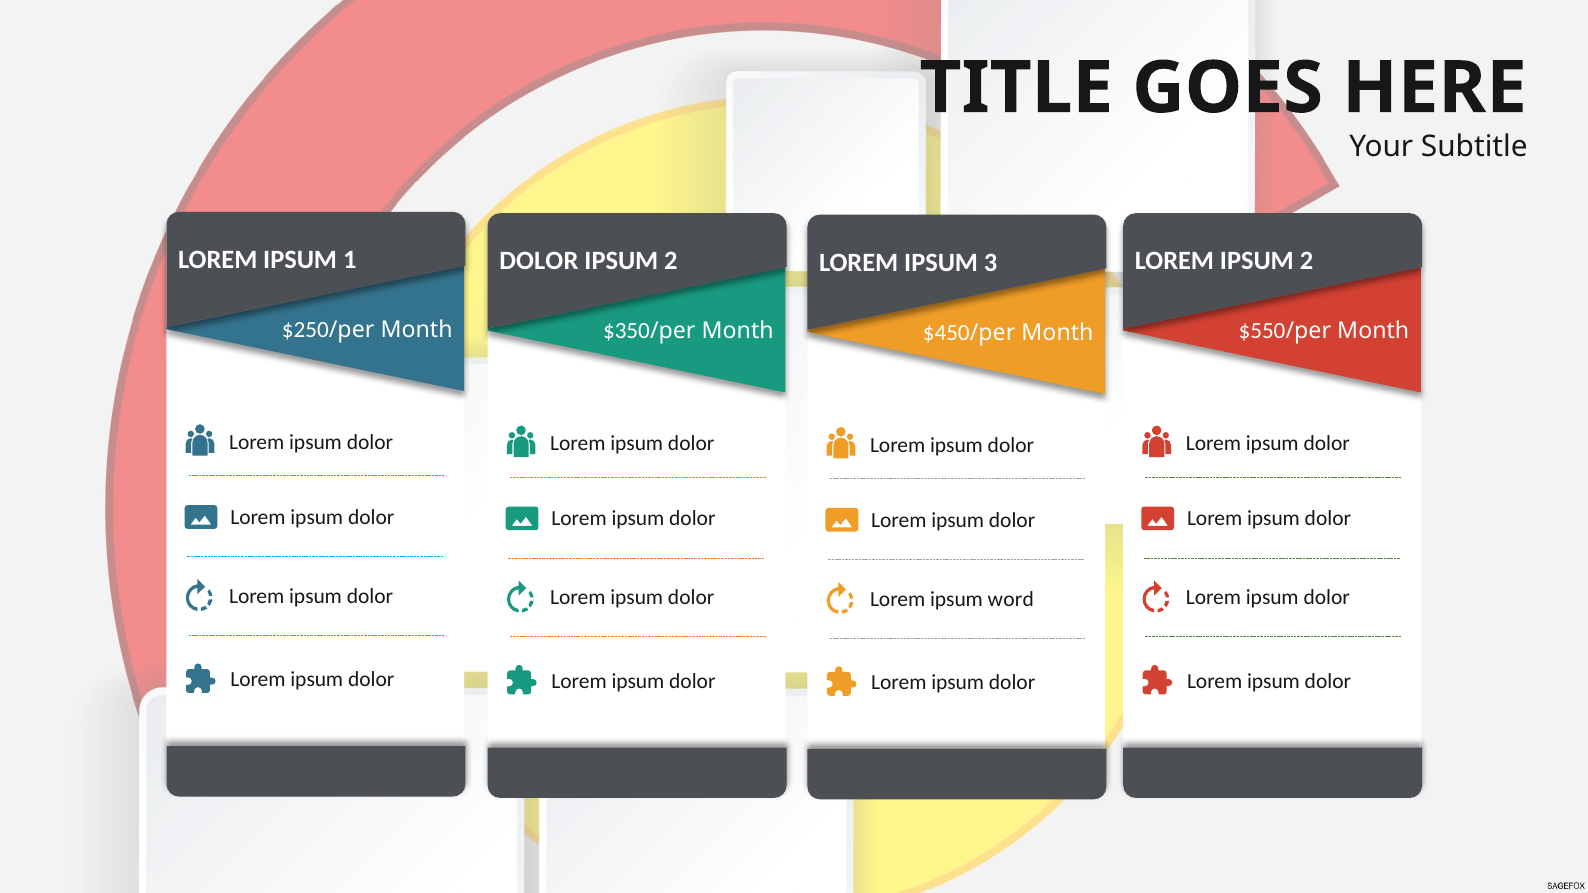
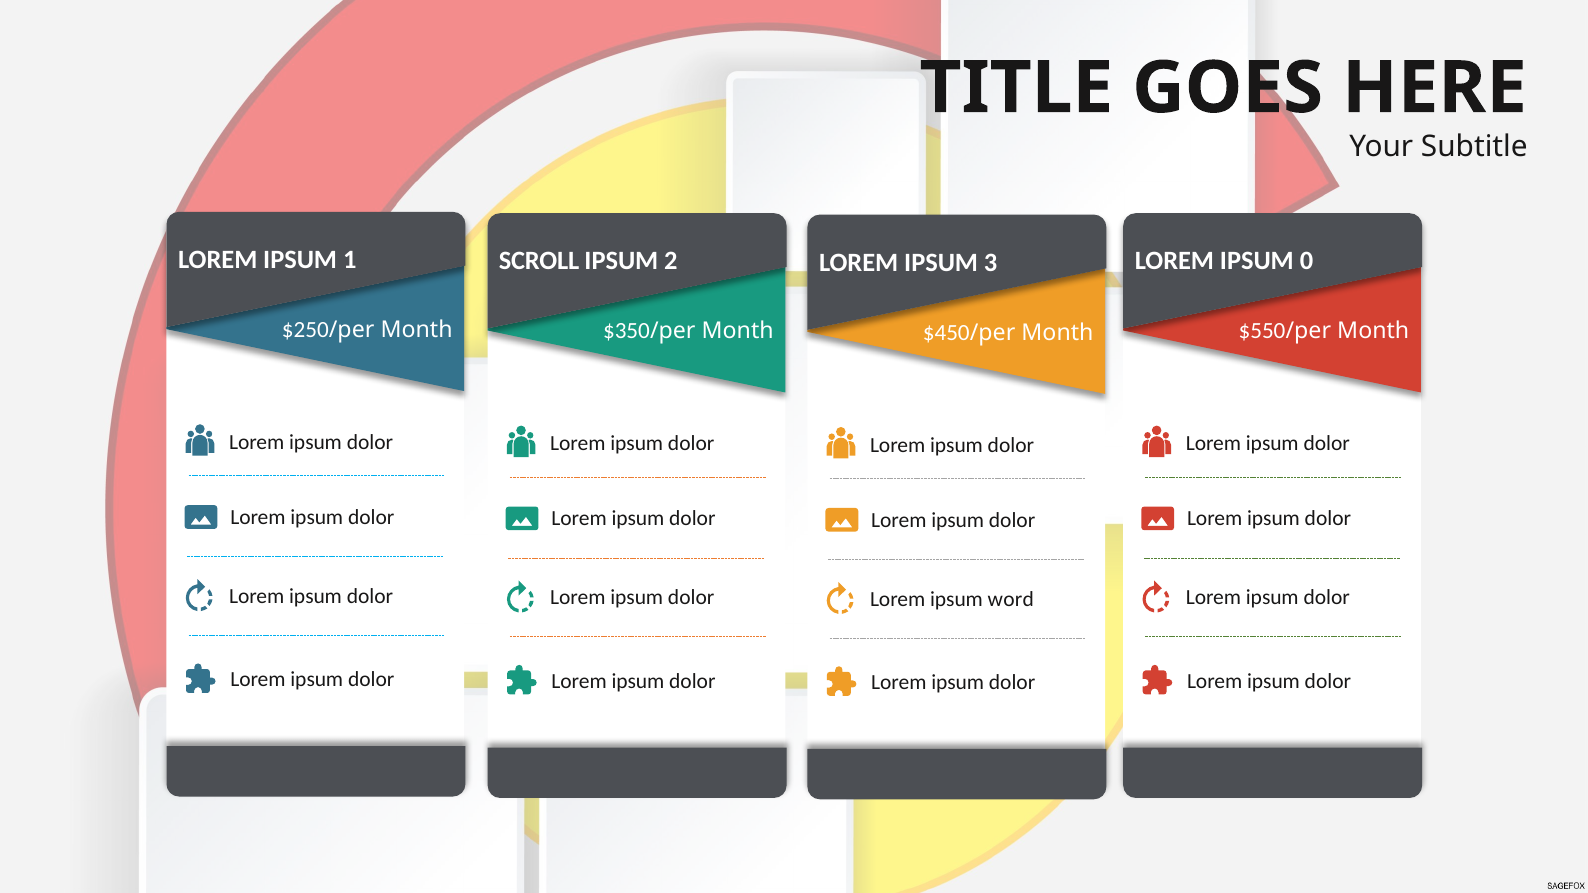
DOLOR: DOLOR -> SCROLL (539, 261)
LOREM IPSUM 2: 2 -> 0 (1306, 261)
